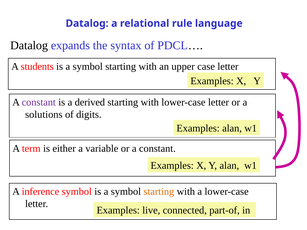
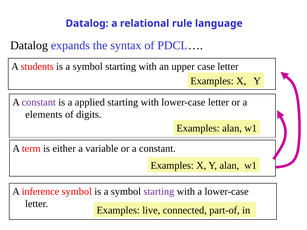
derived: derived -> applied (90, 102)
solutions: solutions -> elements (44, 115)
starting colour: orange -> purple (159, 192)
